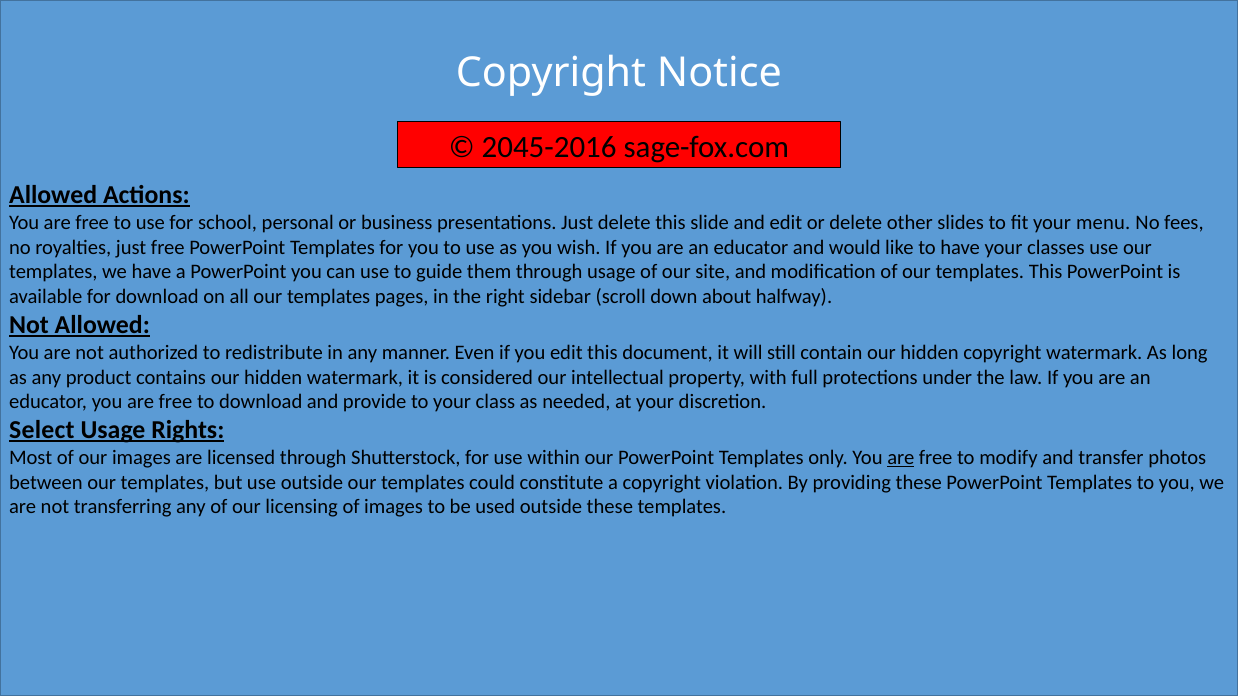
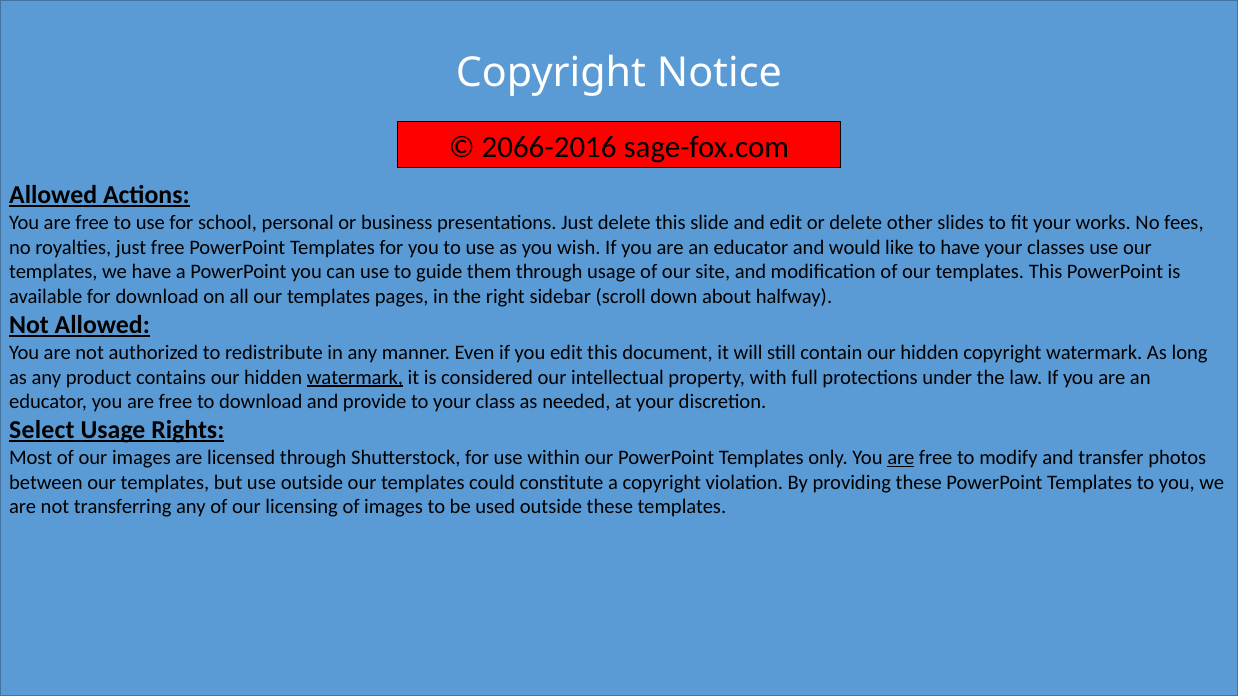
2045-2016: 2045-2016 -> 2066-2016 (549, 147)
menu: menu -> works (1103, 223)
watermark underline: none -> present (355, 377)
